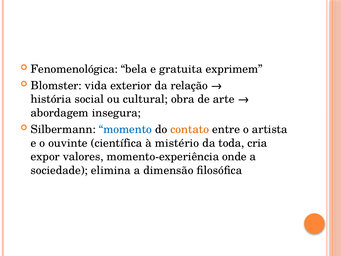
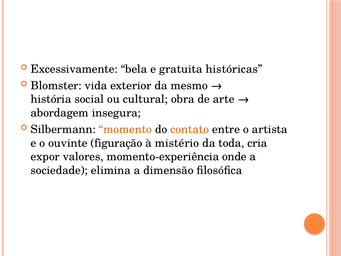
Fenomenológica: Fenomenológica -> Excessivamente (74, 69)
exprimem: exprimem -> históricas (234, 69)
relação: relação -> mesmo (189, 85)
momento colour: blue -> orange (125, 129)
científica: científica -> figuração (117, 143)
